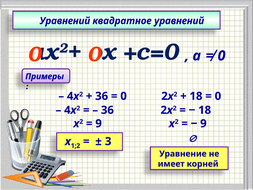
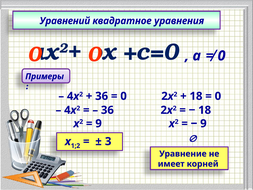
квадратное уравнений: уравнений -> уравнения (179, 21)
